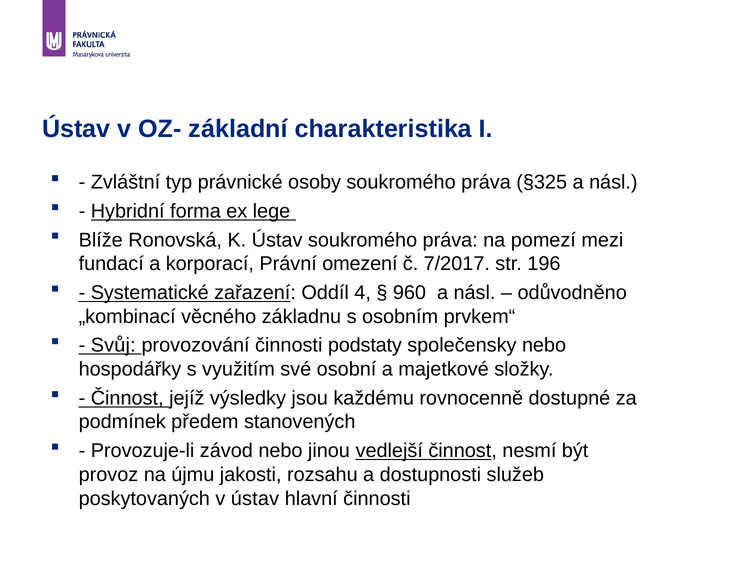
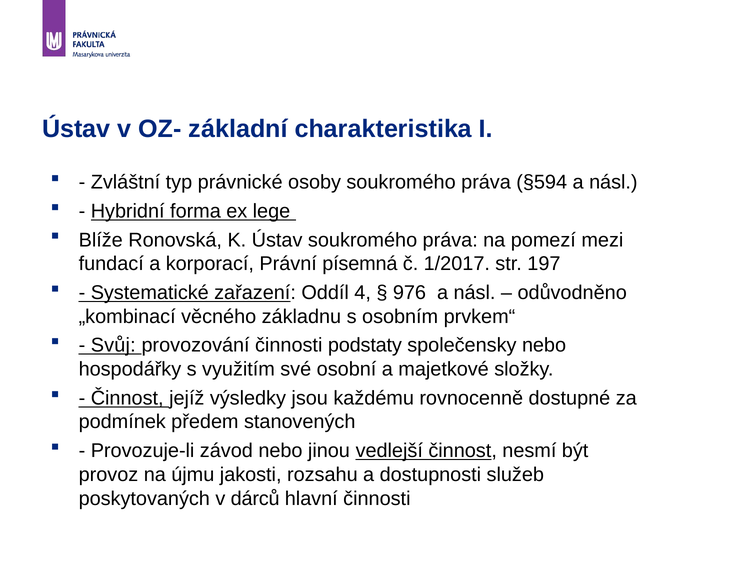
§325: §325 -> §594 (542, 182)
omezení: omezení -> písemná (360, 264)
7/2017: 7/2017 -> 1/2017 (457, 264)
196: 196 -> 197 (544, 264)
960: 960 -> 976 (409, 293)
v ústav: ústav -> dárců (255, 499)
